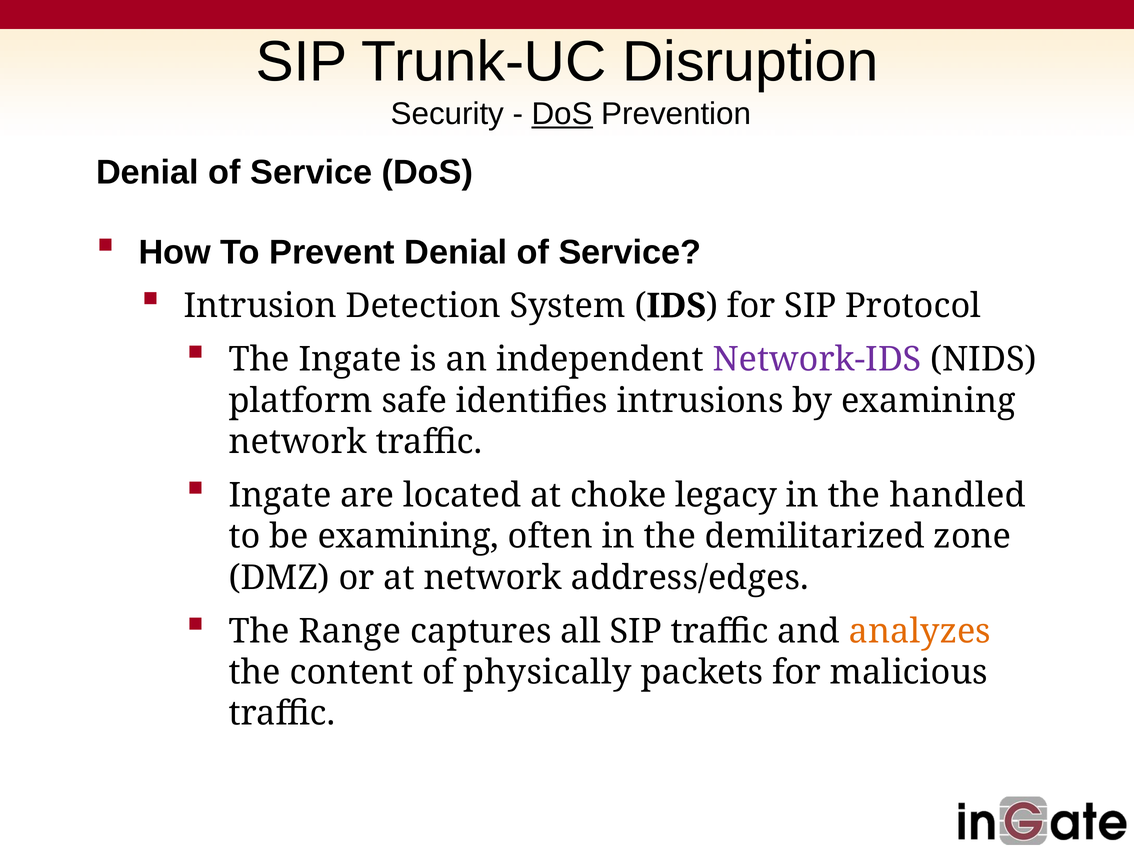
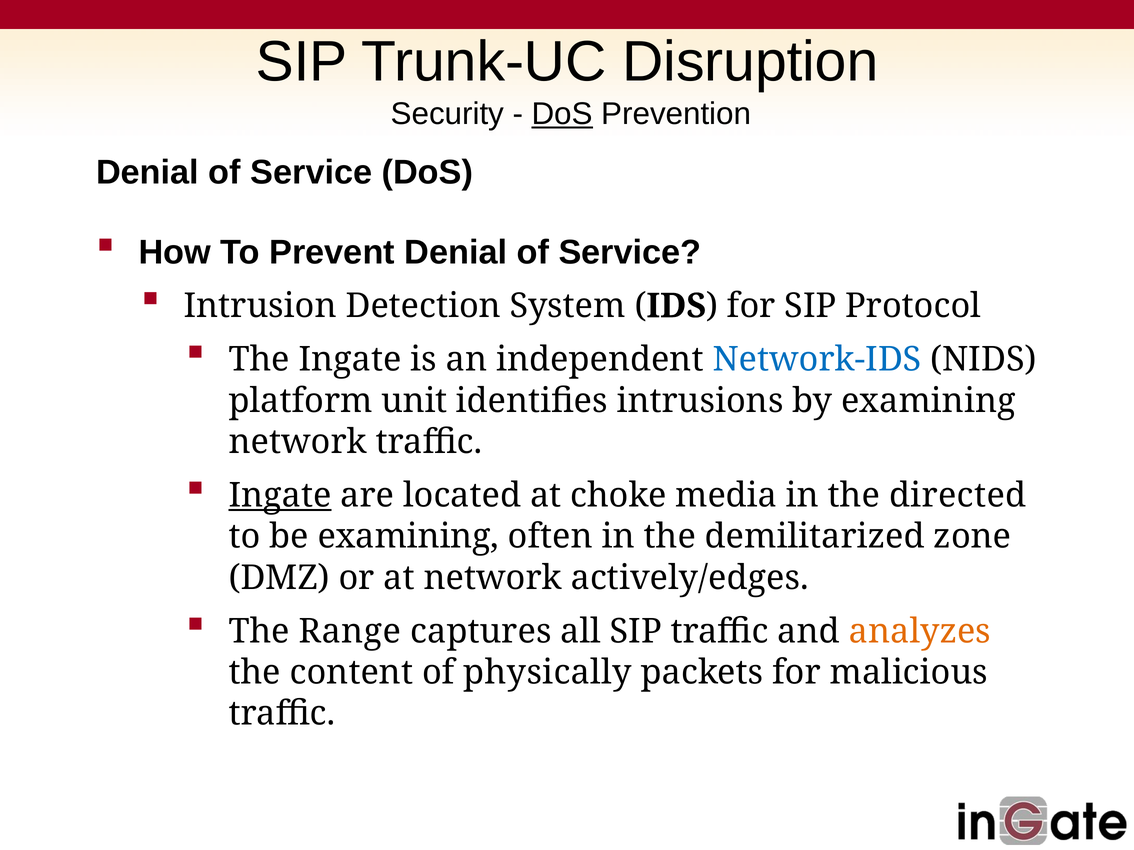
Network-IDS colour: purple -> blue (817, 360)
safe: safe -> unit (414, 401)
Ingate underline: none -> present (280, 496)
legacy: legacy -> media (726, 496)
handled: handled -> directed (958, 496)
address/edges: address/edges -> actively/edges (690, 578)
